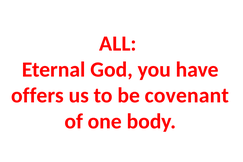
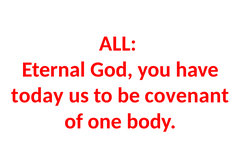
offers: offers -> today (37, 95)
